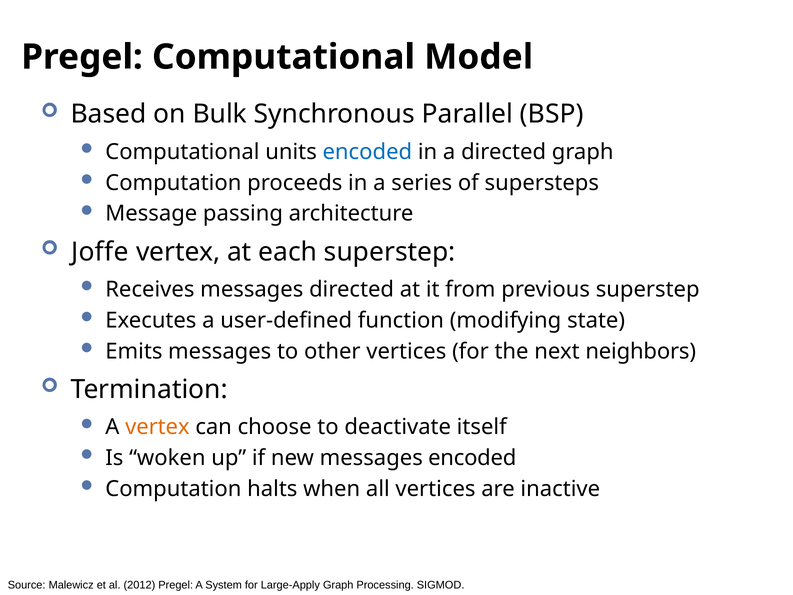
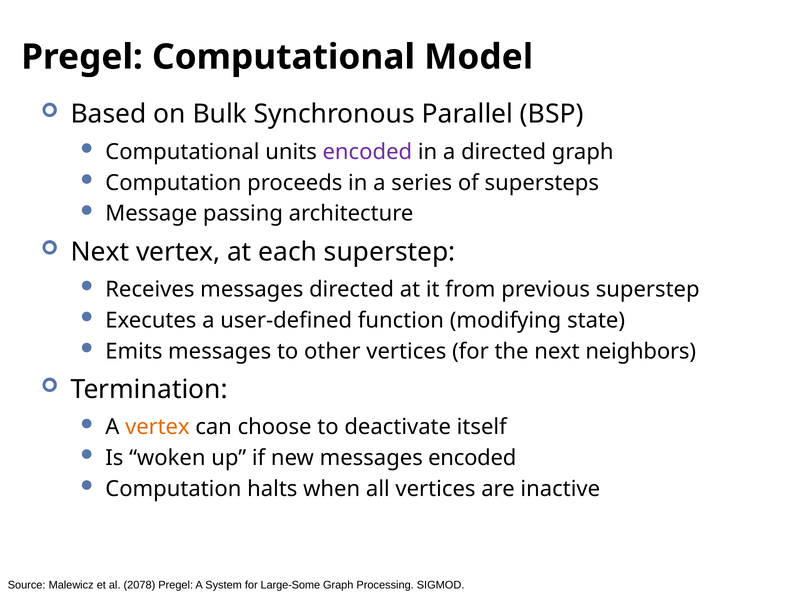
encoded colour: blue -> purple (367, 152)
Joffe: Joffe -> Next (100, 252)
2012: 2012 -> 2078 (139, 585)
Large-Apply: Large-Apply -> Large-Some (290, 585)
